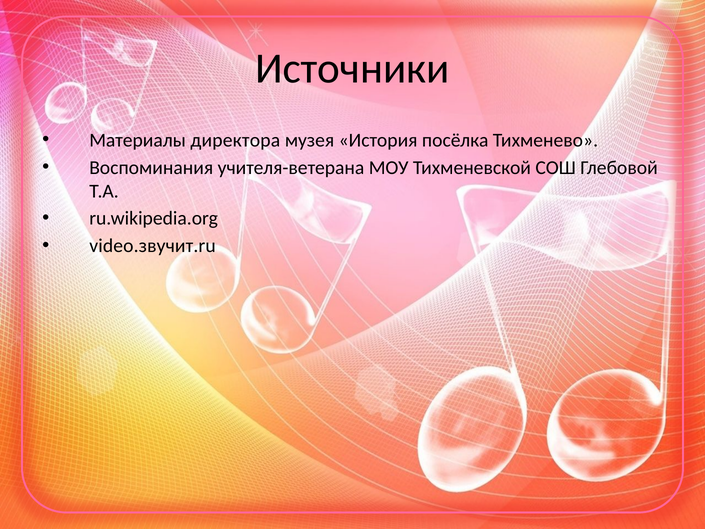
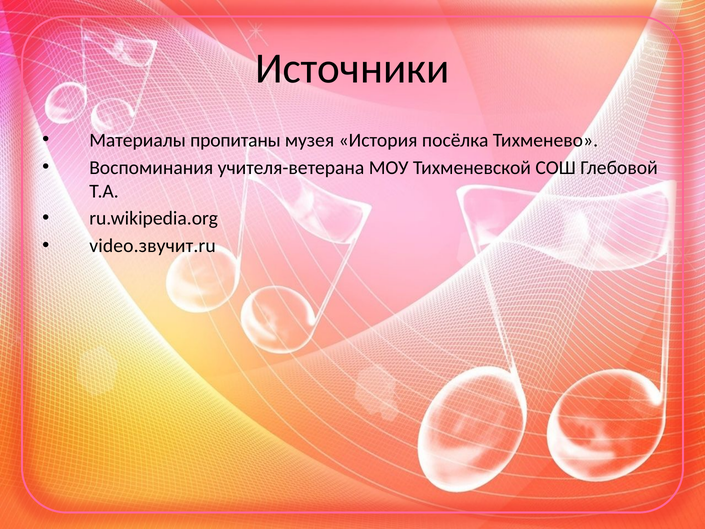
директора: директора -> пропитаны (235, 140)
